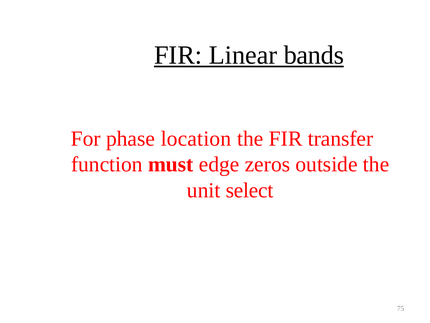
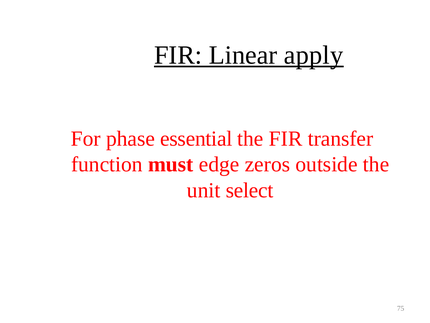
bands: bands -> apply (314, 55)
location: location -> essential (196, 138)
